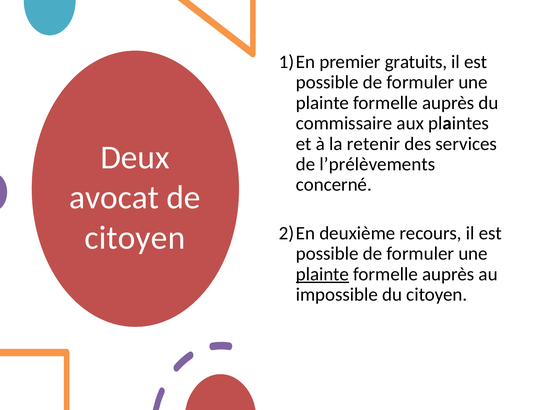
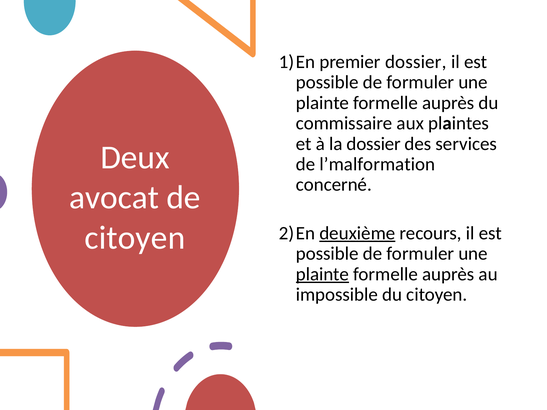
premier gratuits: gratuits -> dossier (416, 62)
la retenir: retenir -> dossier (374, 144)
l’prélèvements: l’prélèvements -> l’malformation (377, 164)
deuxième underline: none -> present (357, 233)
